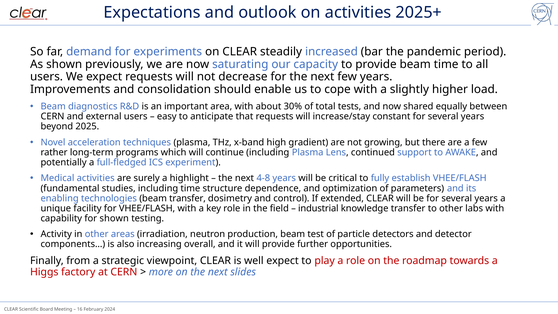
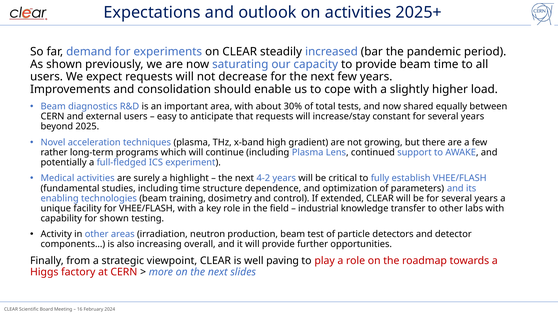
4-8: 4-8 -> 4-2 (263, 178)
beam transfer: transfer -> training (187, 198)
well expect: expect -> paving (283, 261)
